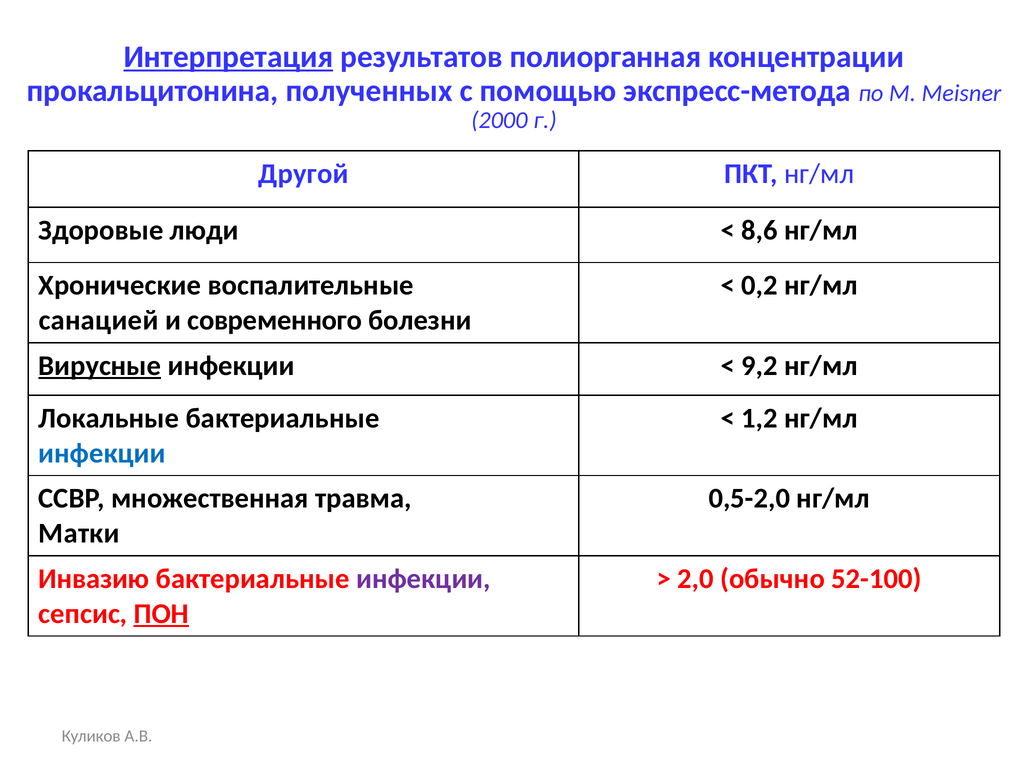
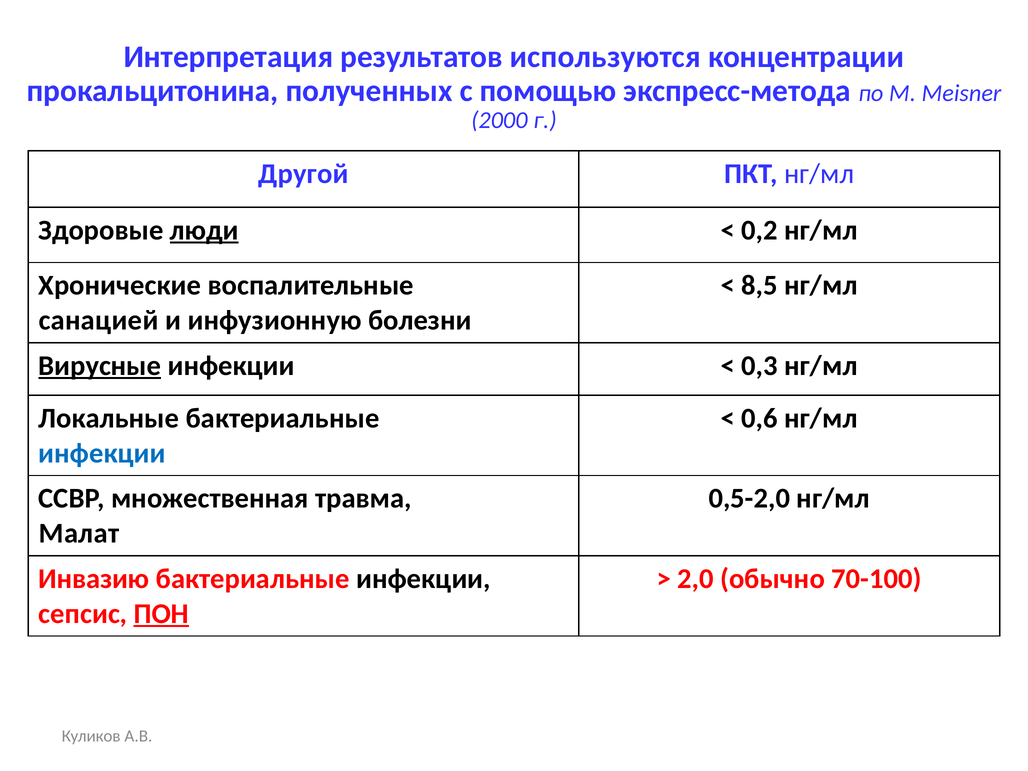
Интерпретация underline: present -> none (228, 57)
полиорганная: полиорганная -> используются (605, 57)
люди underline: none -> present (204, 230)
8,6: 8,6 -> 0,2 (759, 230)
0,2: 0,2 -> 8,5 (759, 285)
современного: современного -> инфузионную (275, 320)
9,2: 9,2 -> 0,3 (759, 366)
1,2: 1,2 -> 0,6 (759, 418)
Матки: Матки -> Малат (79, 534)
инфекции colour: purple -> black (423, 579)
52-100: 52-100 -> 70-100 (876, 579)
